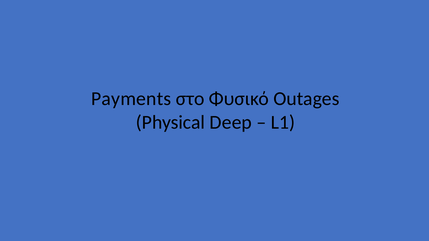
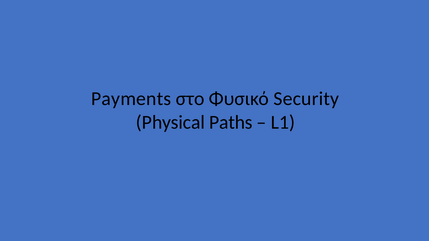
Outages: Outages -> Security (306, 99)
Deep: Deep -> Paths (231, 123)
